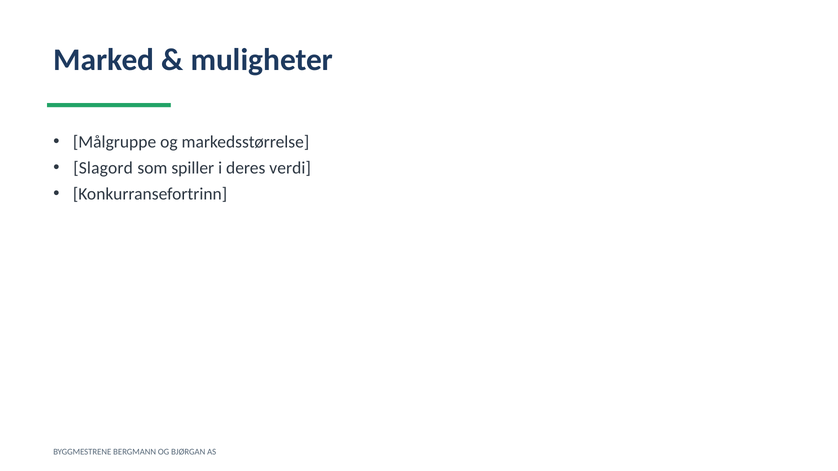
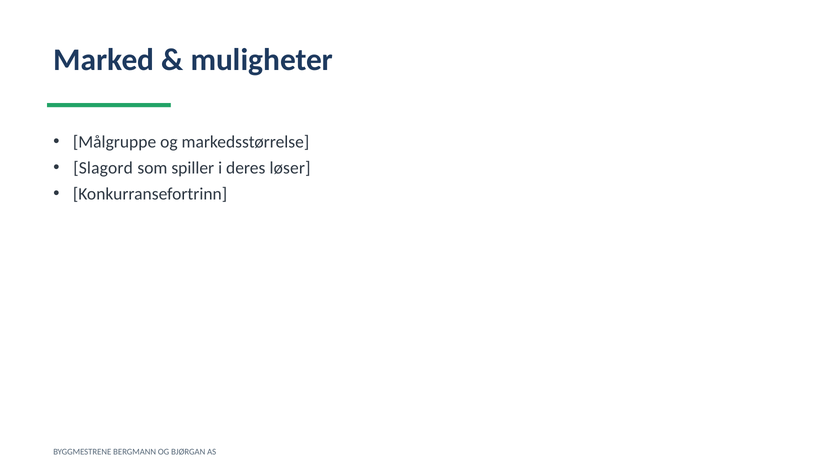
verdi: verdi -> løser (290, 168)
